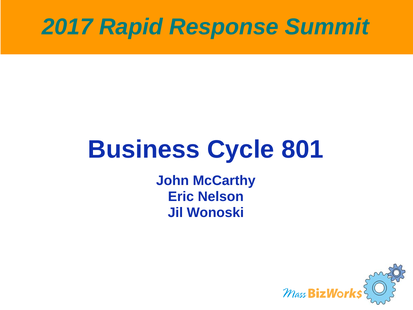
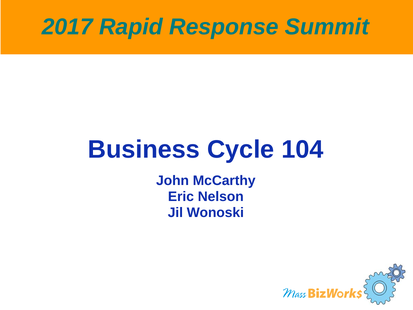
801: 801 -> 104 (302, 149)
